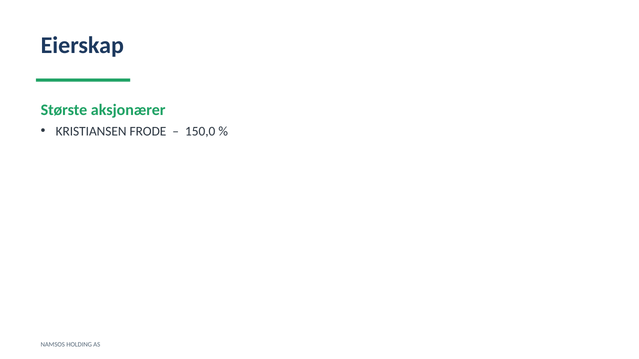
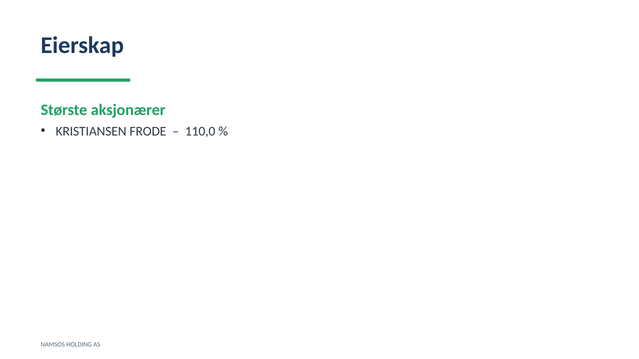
150,0: 150,0 -> 110,0 (200, 131)
